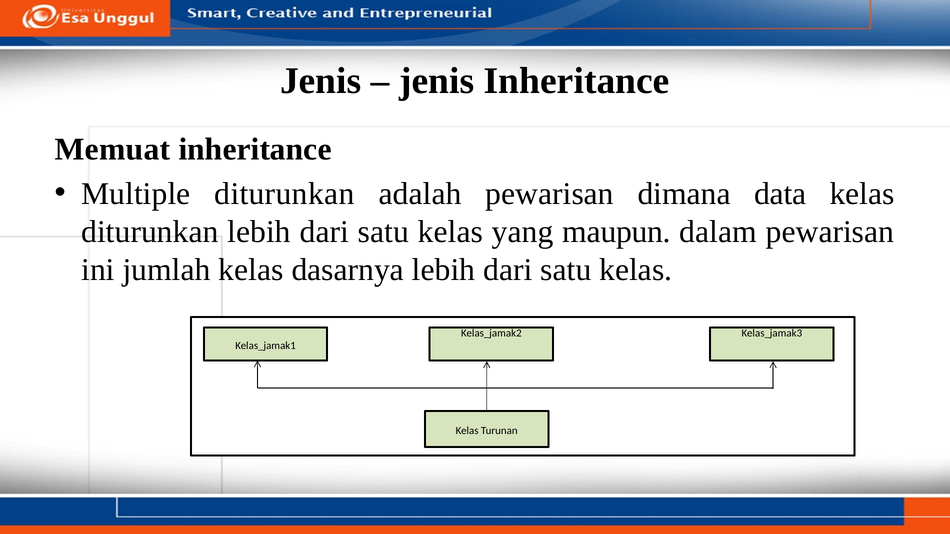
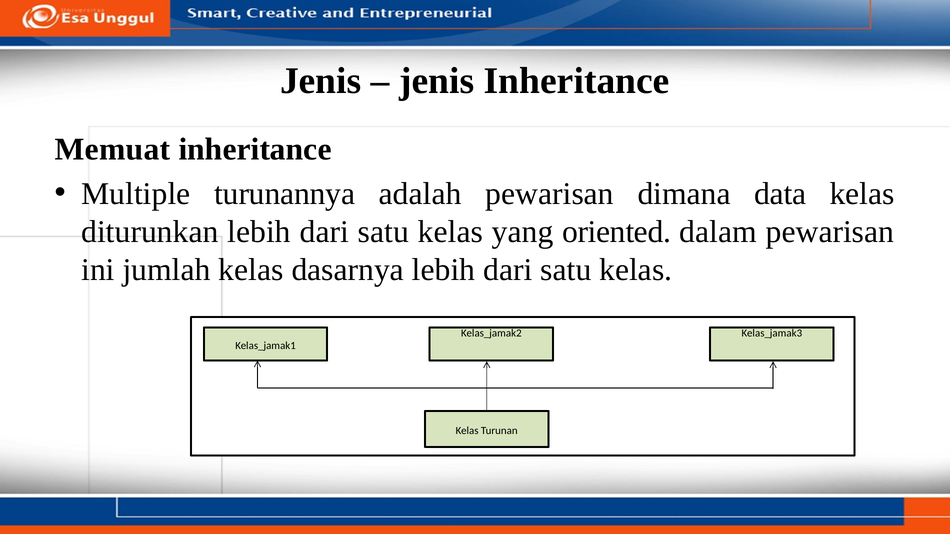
Multiple diturunkan: diturunkan -> turunannya (285, 194)
maupun: maupun -> oriented (617, 232)
